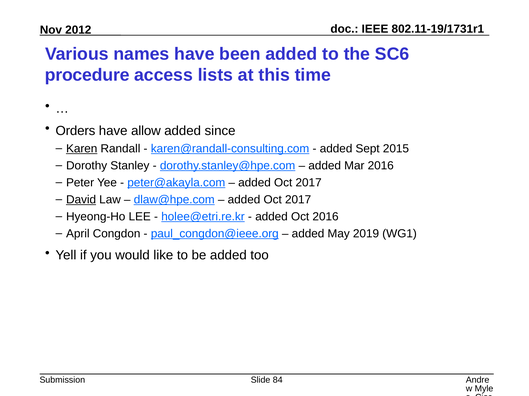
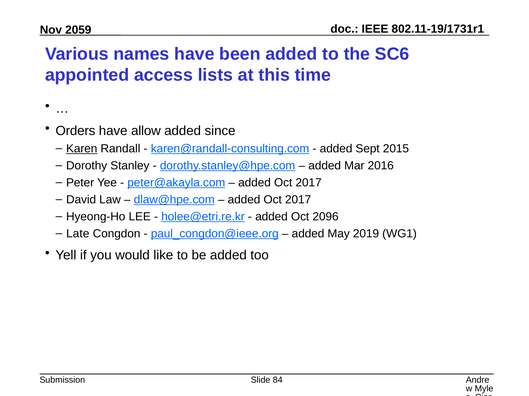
2012: 2012 -> 2059 (78, 30)
procedure: procedure -> appointed (87, 75)
David underline: present -> none (81, 200)
Oct 2016: 2016 -> 2096 (326, 217)
April: April -> Late (78, 234)
